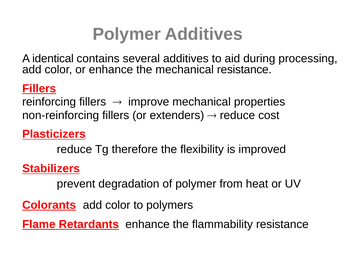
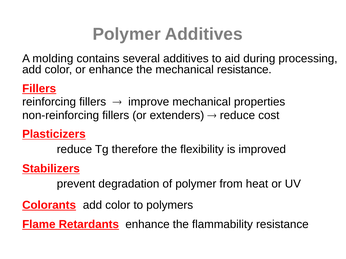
identical: identical -> molding (53, 59)
